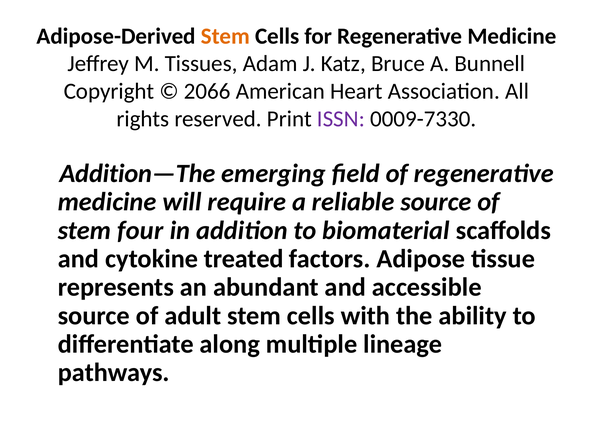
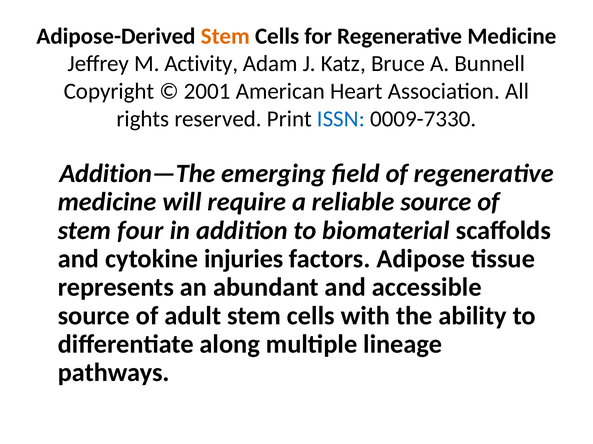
Tissues: Tissues -> Activity (201, 64)
2066: 2066 -> 2001 (207, 91)
ISSN colour: purple -> blue (341, 119)
treated: treated -> injuries (244, 259)
